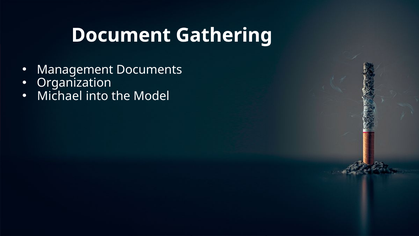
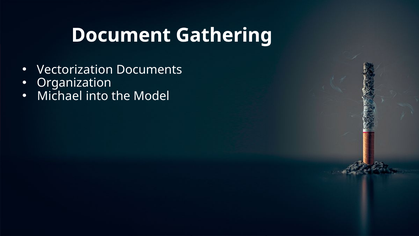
Management: Management -> Vectorization (75, 70)
